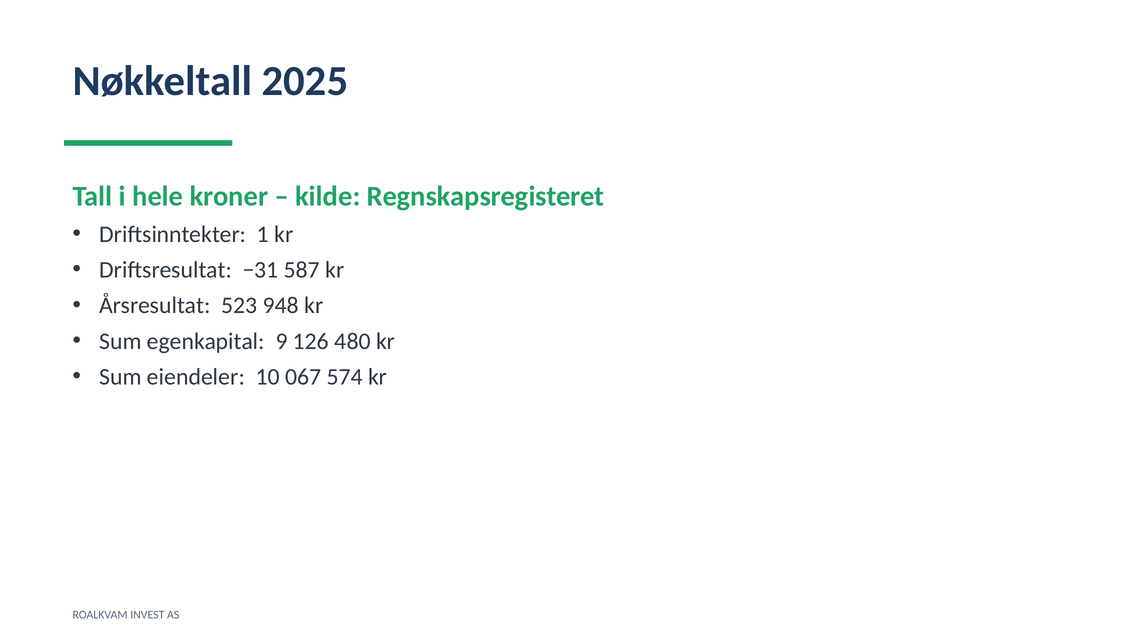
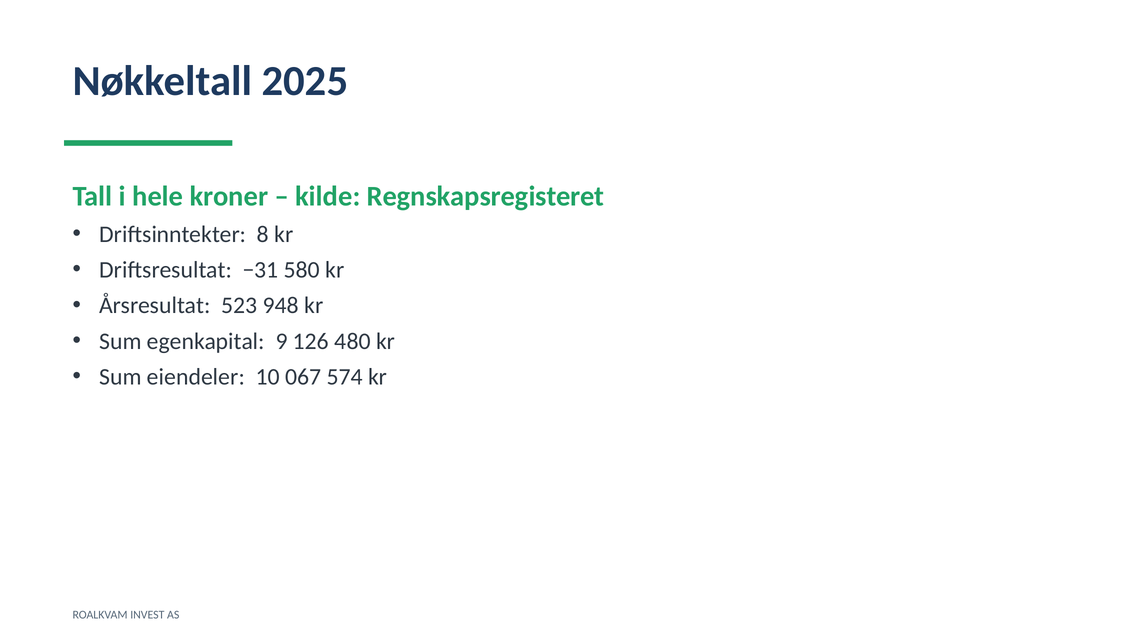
1: 1 -> 8 (263, 234)
587: 587 -> 580 (302, 270)
